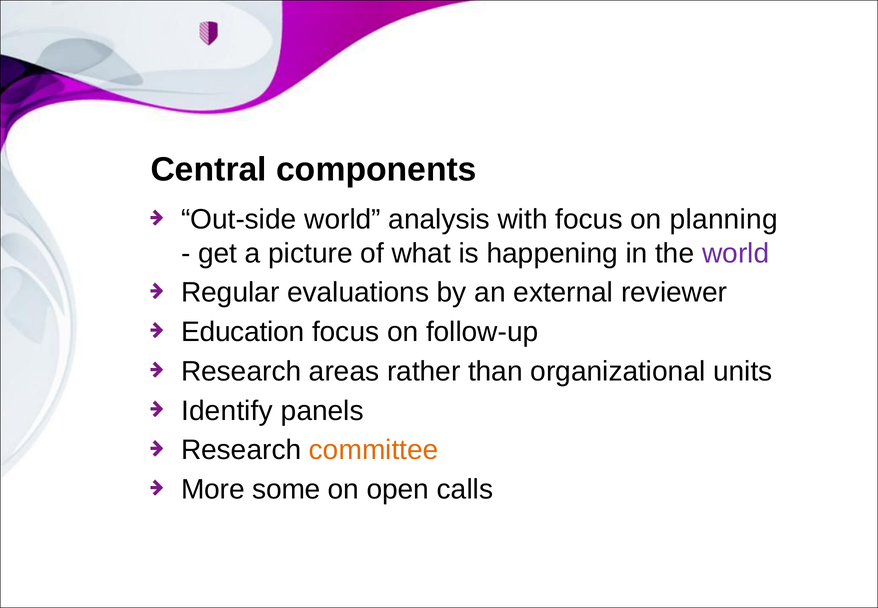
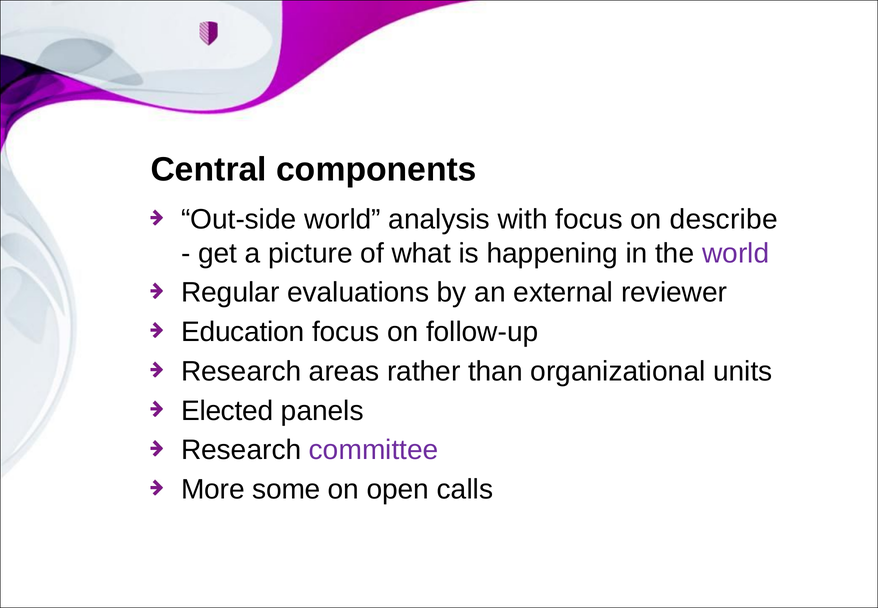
planning: planning -> describe (724, 219)
Identify: Identify -> Elected (227, 411)
committee colour: orange -> purple (374, 450)
